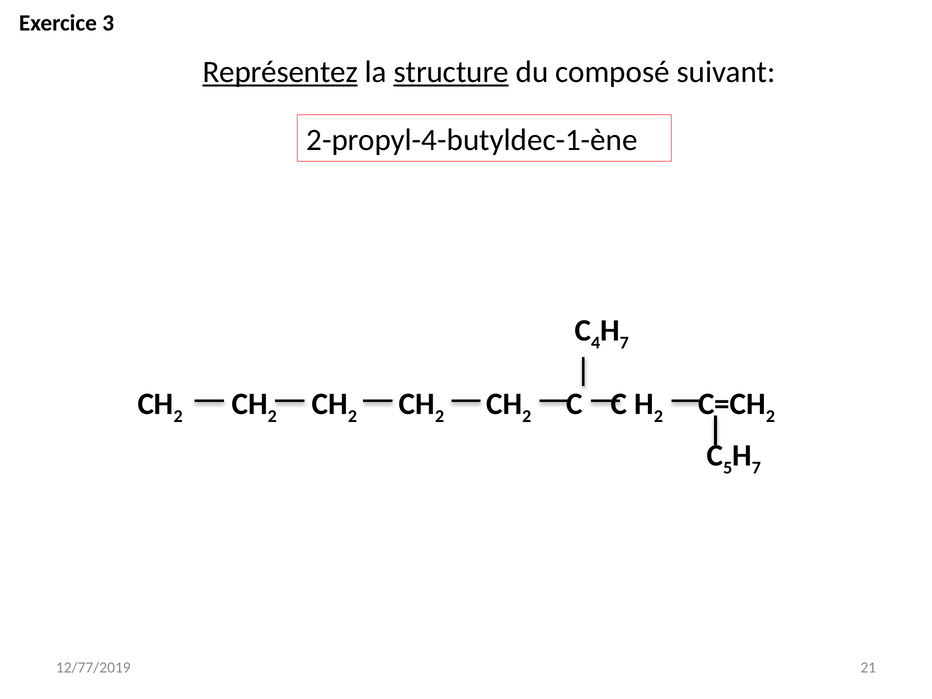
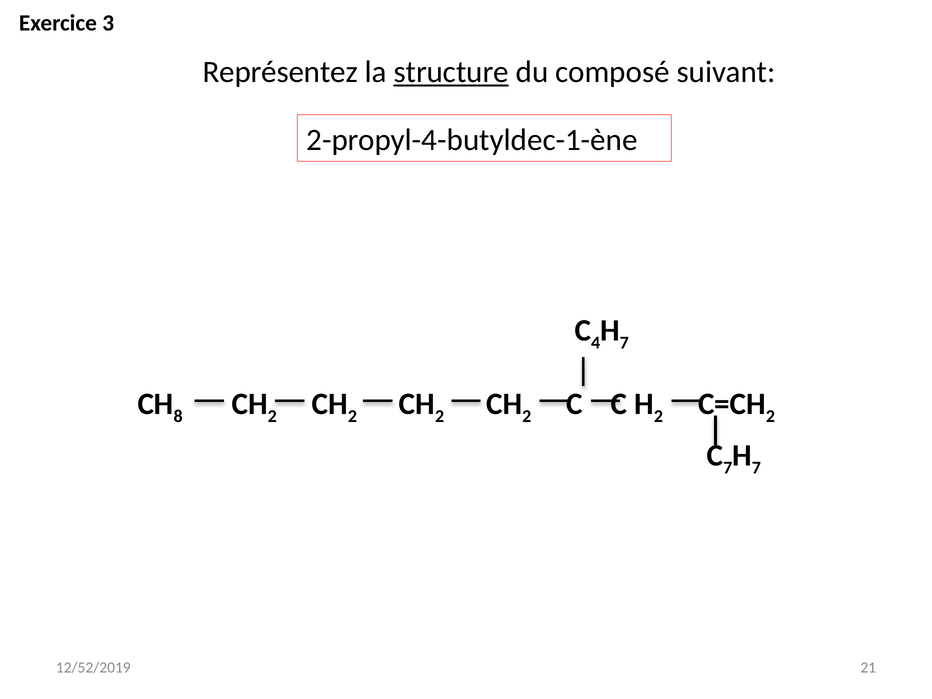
Représentez underline: present -> none (280, 72)
2: 2 -> 8 (178, 416)
C 5: 5 -> 7 (728, 468)
12/77/2019: 12/77/2019 -> 12/52/2019 (93, 668)
